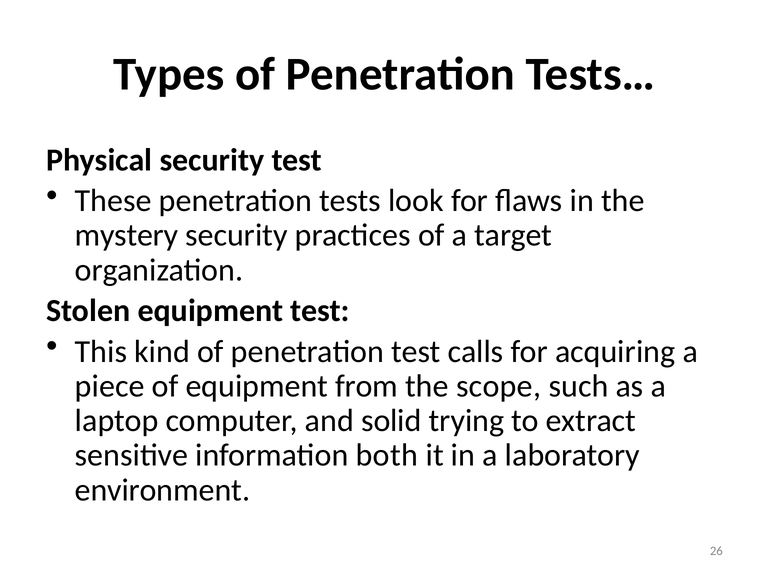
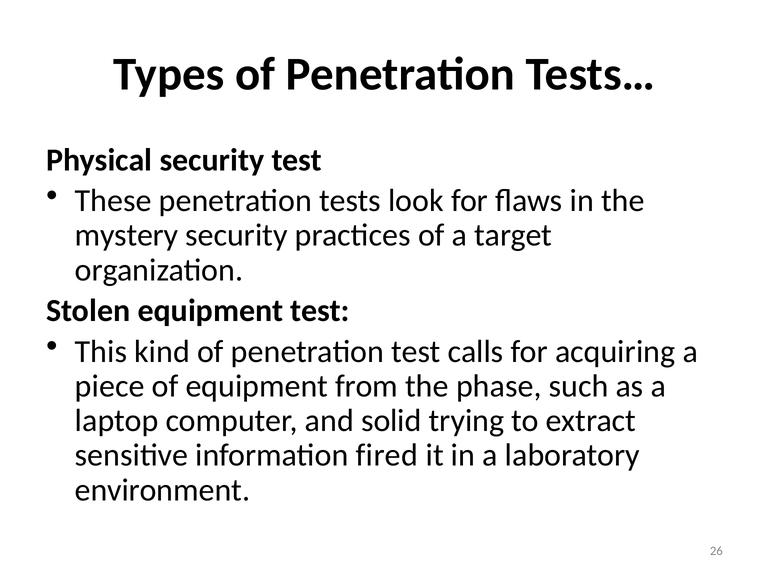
scope: scope -> phase (499, 386)
both: both -> fired (387, 455)
